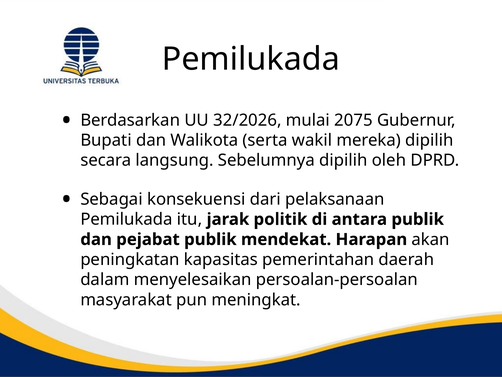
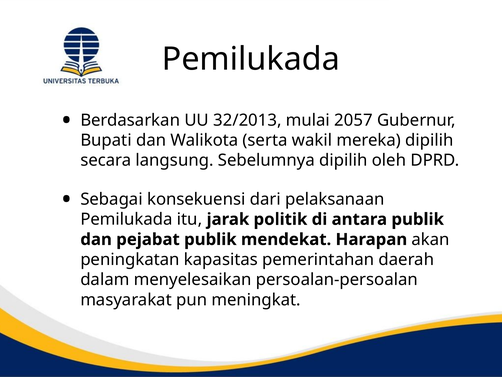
32/2026: 32/2026 -> 32/2013 (247, 120)
2075: 2075 -> 2057 (353, 120)
